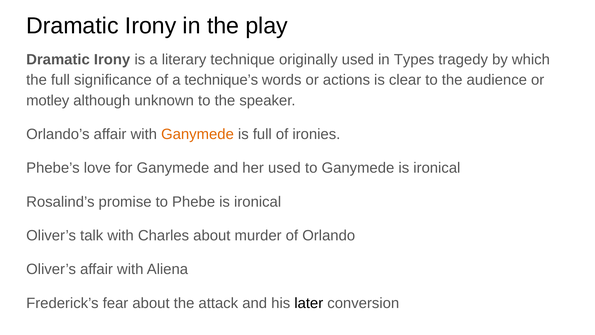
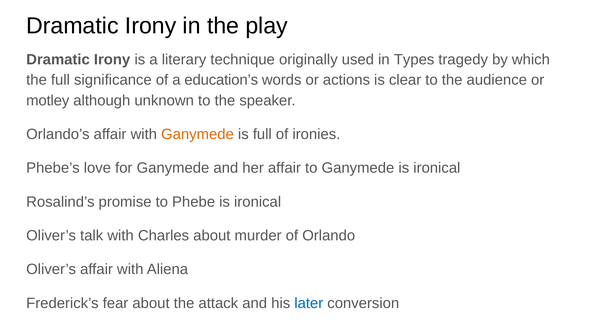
technique’s: technique’s -> education’s (221, 80)
her used: used -> affair (284, 168)
later colour: black -> blue (309, 303)
